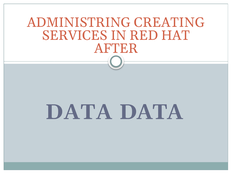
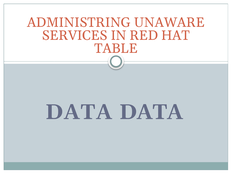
CREATING: CREATING -> UNAWARE (169, 23)
AFTER: AFTER -> TABLE (116, 49)
